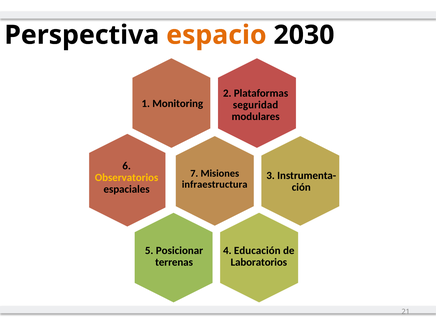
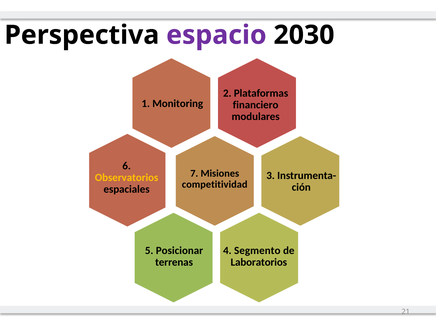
espacio colour: orange -> purple (216, 35)
seguridad: seguridad -> financiero (256, 105)
infraestructura: infraestructura -> competitividad (215, 185)
Educación: Educación -> Segmento (257, 251)
